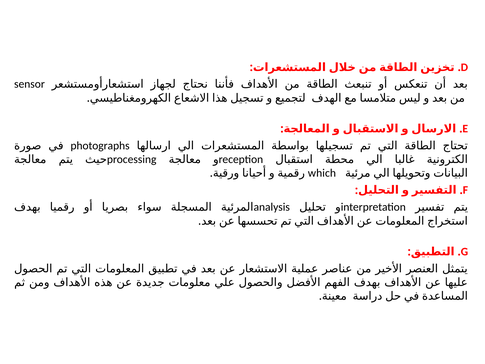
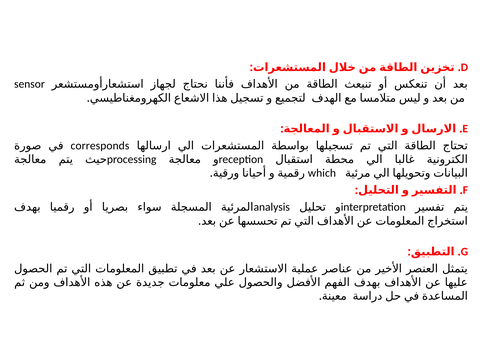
photographs: photographs -> corresponds (100, 146)
